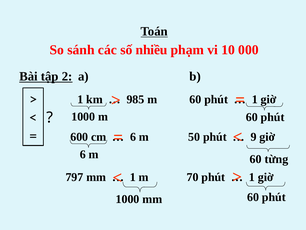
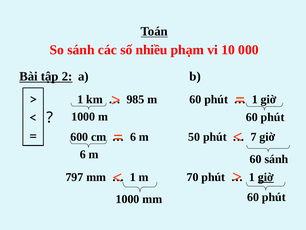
9: 9 -> 7 (253, 137)
60 từng: từng -> sánh (276, 159)
giờ underline: none -> present (266, 177)
